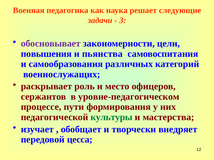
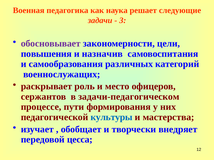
пьянства: пьянства -> назначив (102, 54)
уровне-педагогическом: уровне-педагогическом -> задачи-педагогическом (129, 97)
культуры colour: green -> blue (112, 117)
